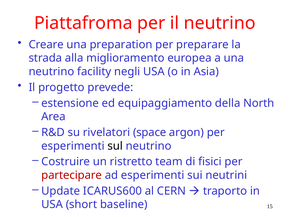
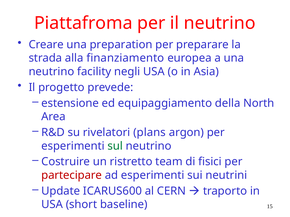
miglioramento: miglioramento -> finanziamento (125, 58)
space: space -> plans (150, 133)
sul colour: black -> green (115, 146)
